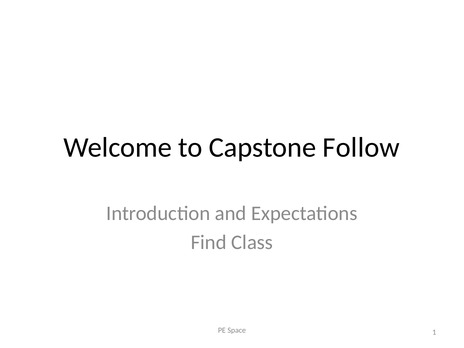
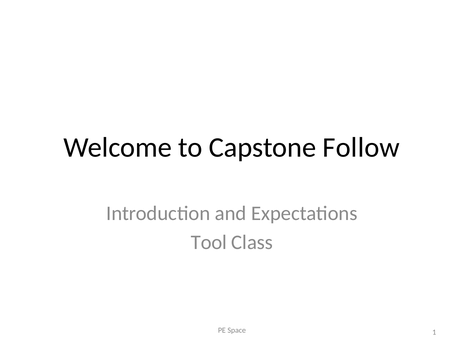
Find: Find -> Tool (209, 242)
